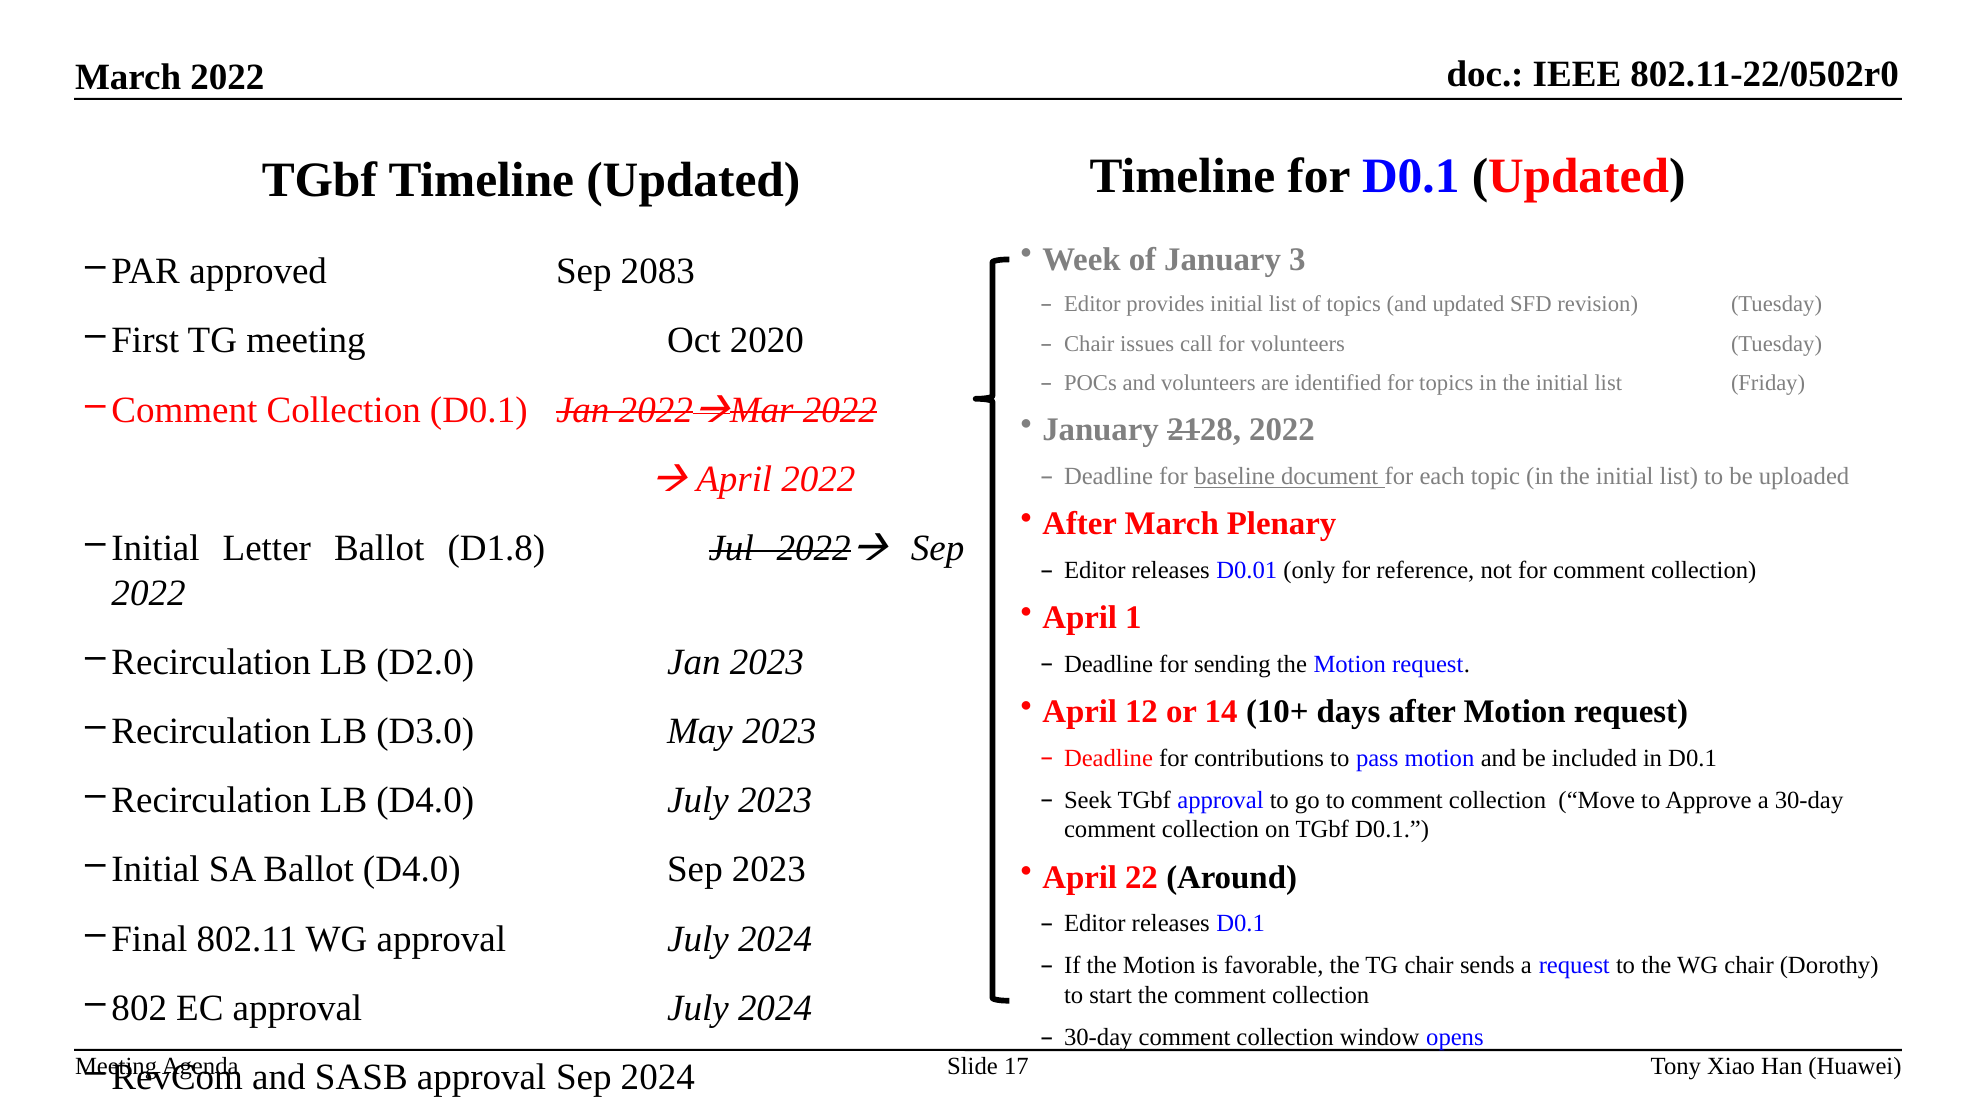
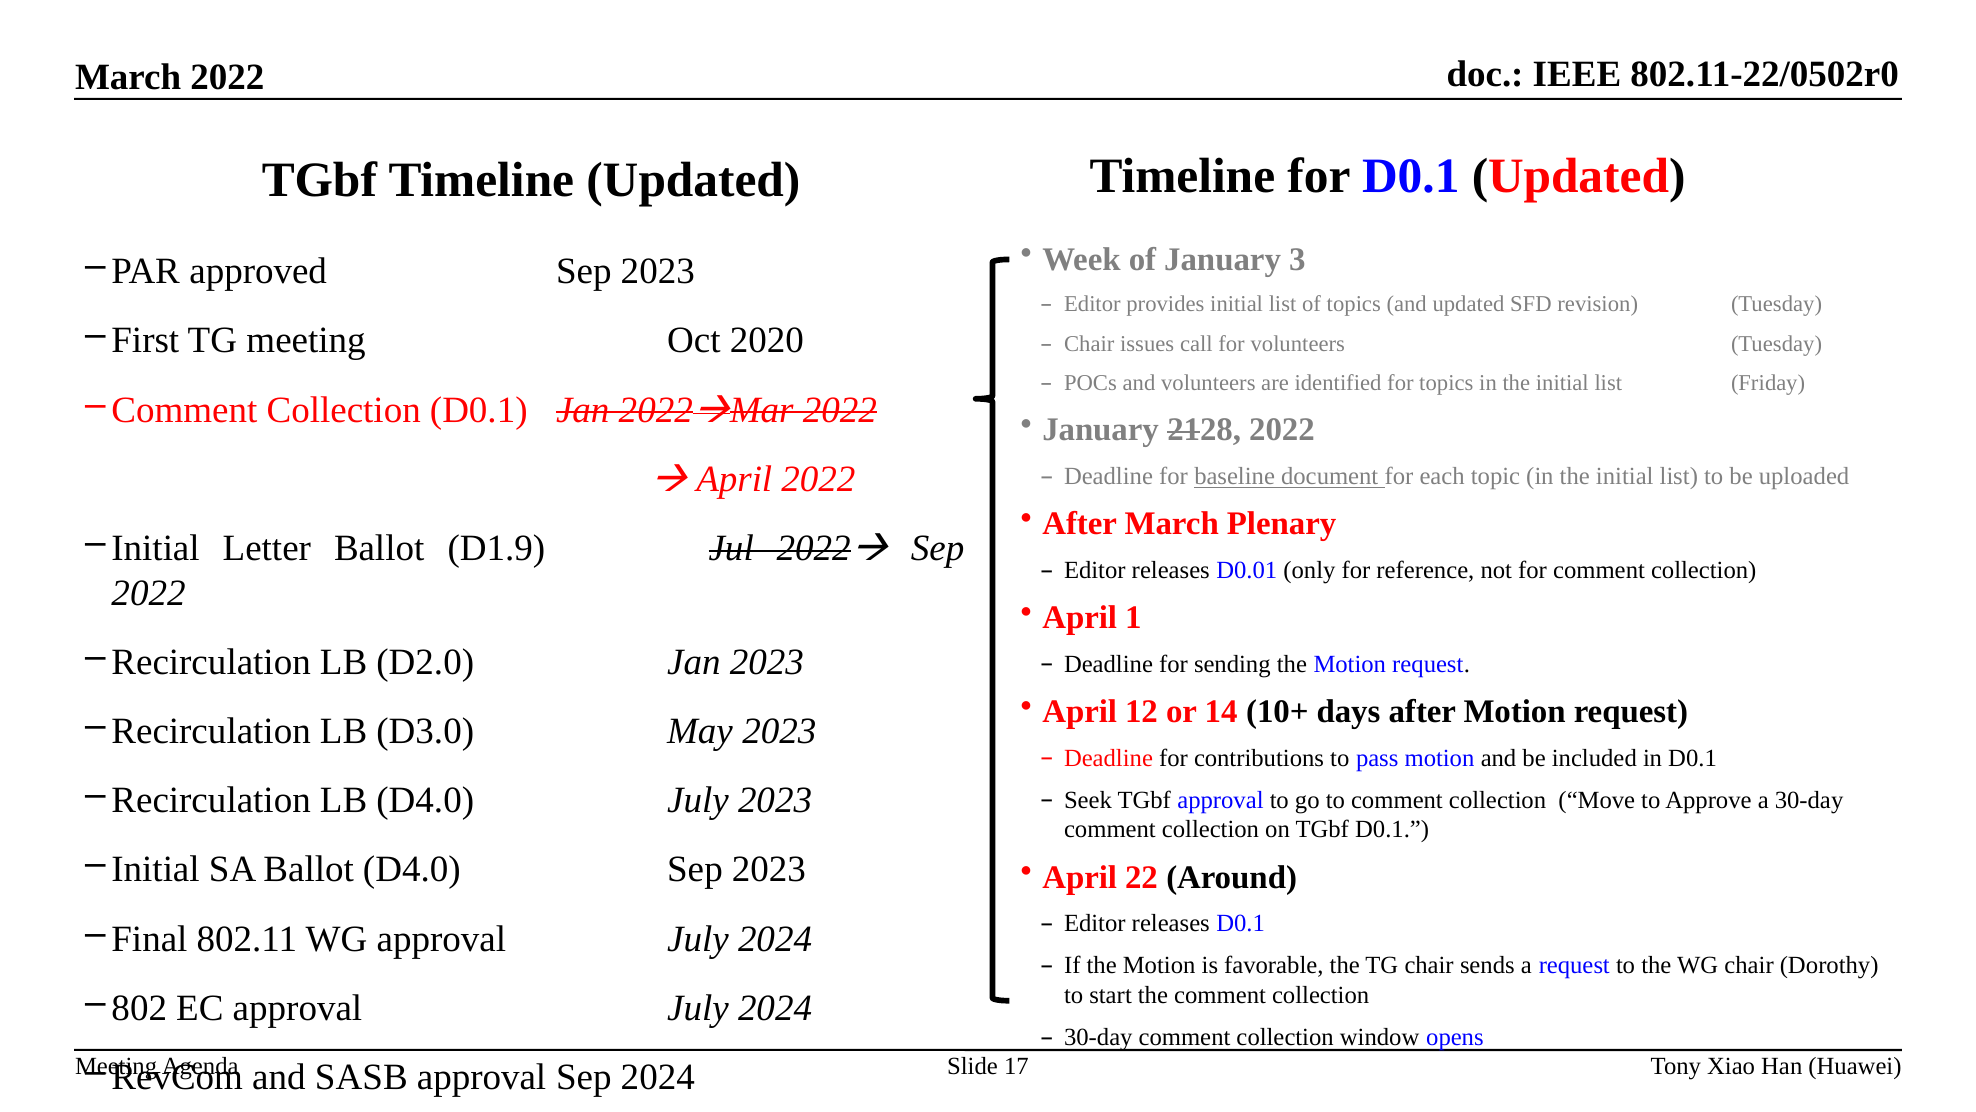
approved Sep 2083: 2083 -> 2023 (658, 271)
D1.8: D1.8 -> D1.9 (496, 548)
